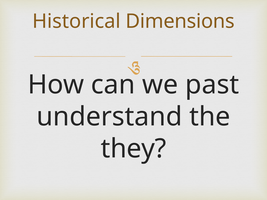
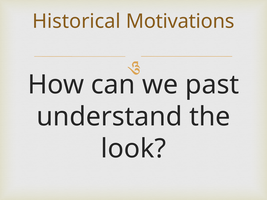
Dimensions: Dimensions -> Motivations (180, 21)
they: they -> look (133, 149)
